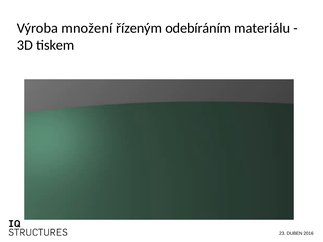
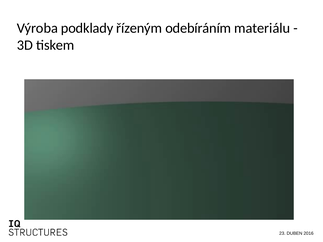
množení: množení -> podklady (87, 28)
